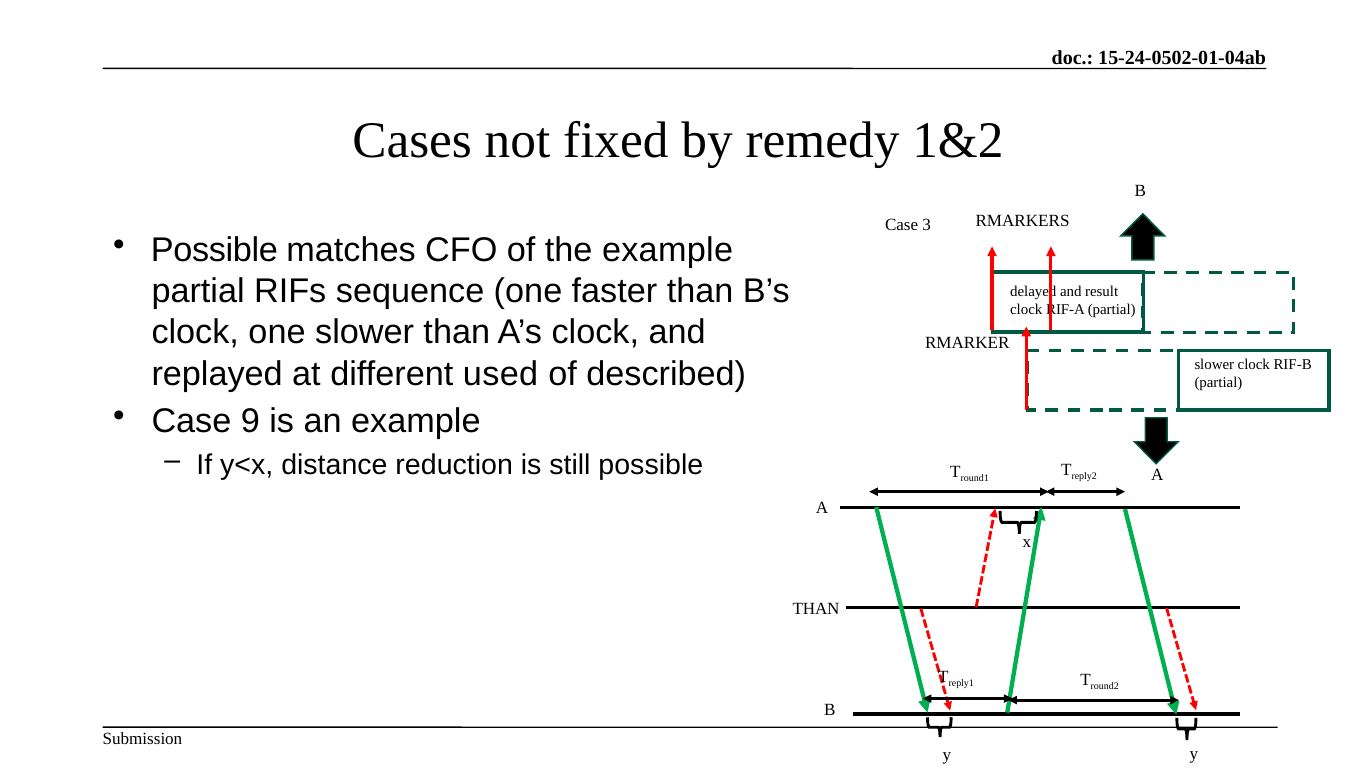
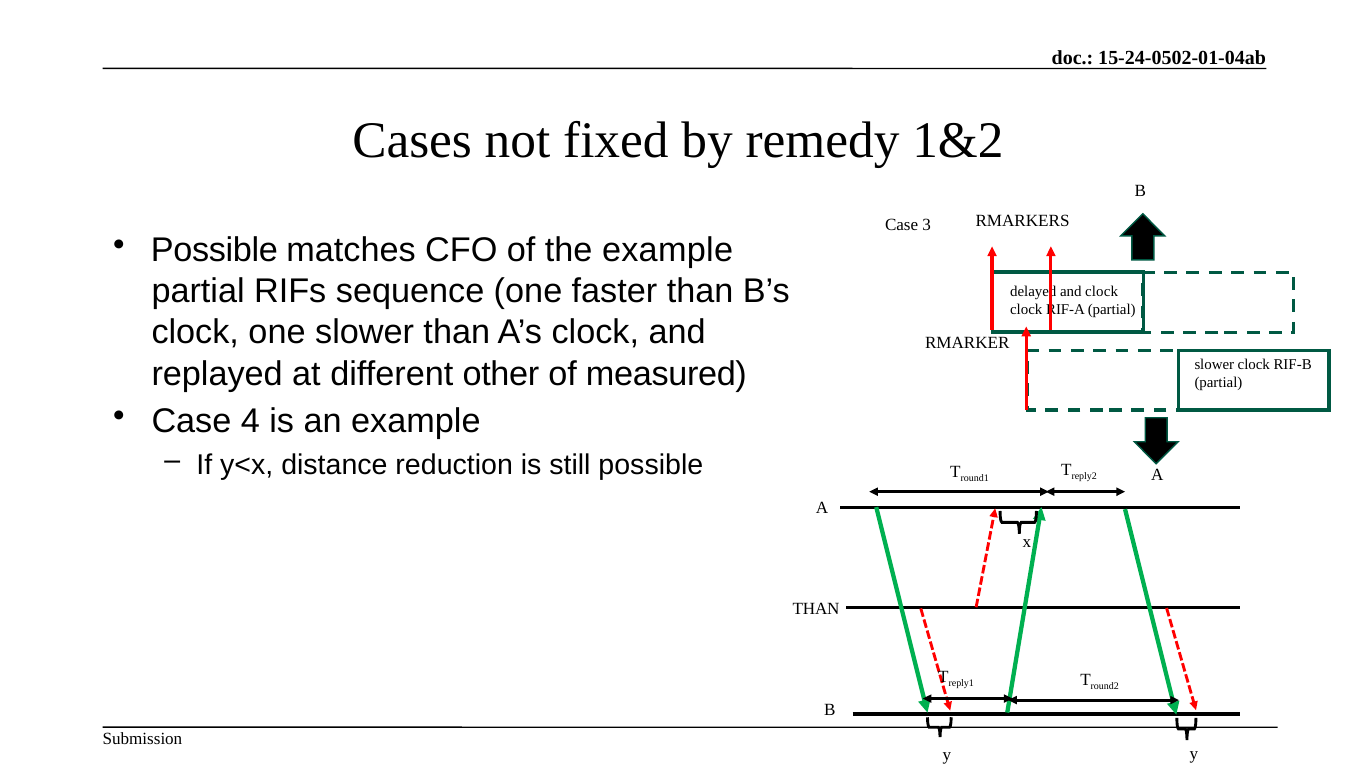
and result: result -> clock (1102, 292)
used: used -> other (501, 374)
described: described -> measured (666, 374)
9: 9 -> 4 (250, 422)
